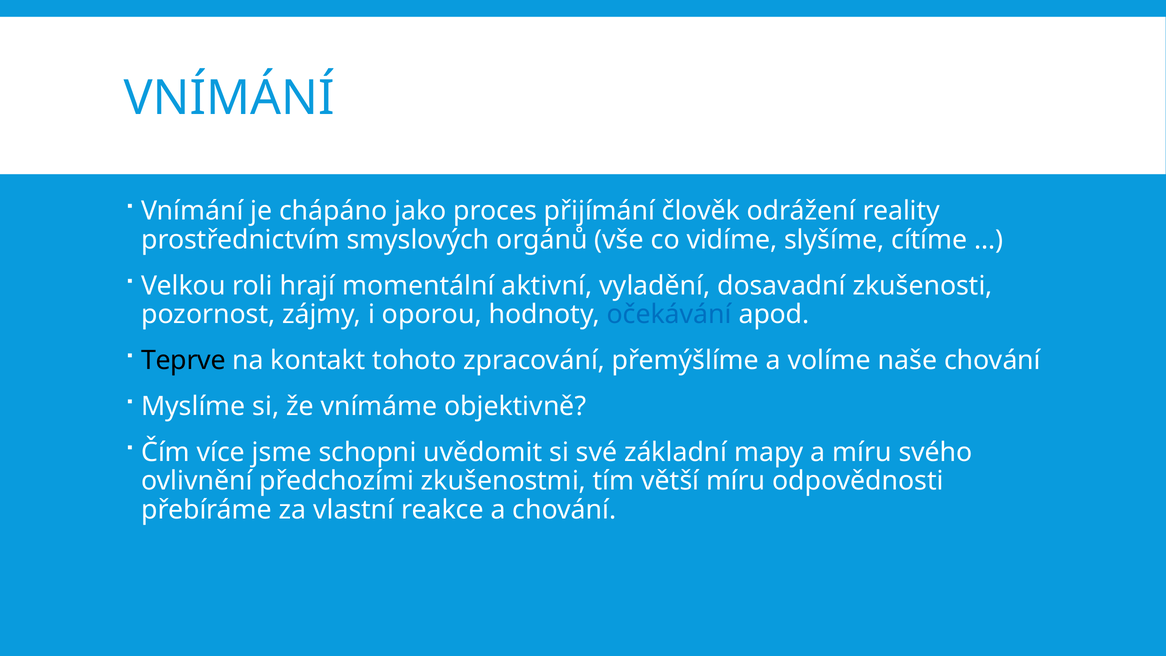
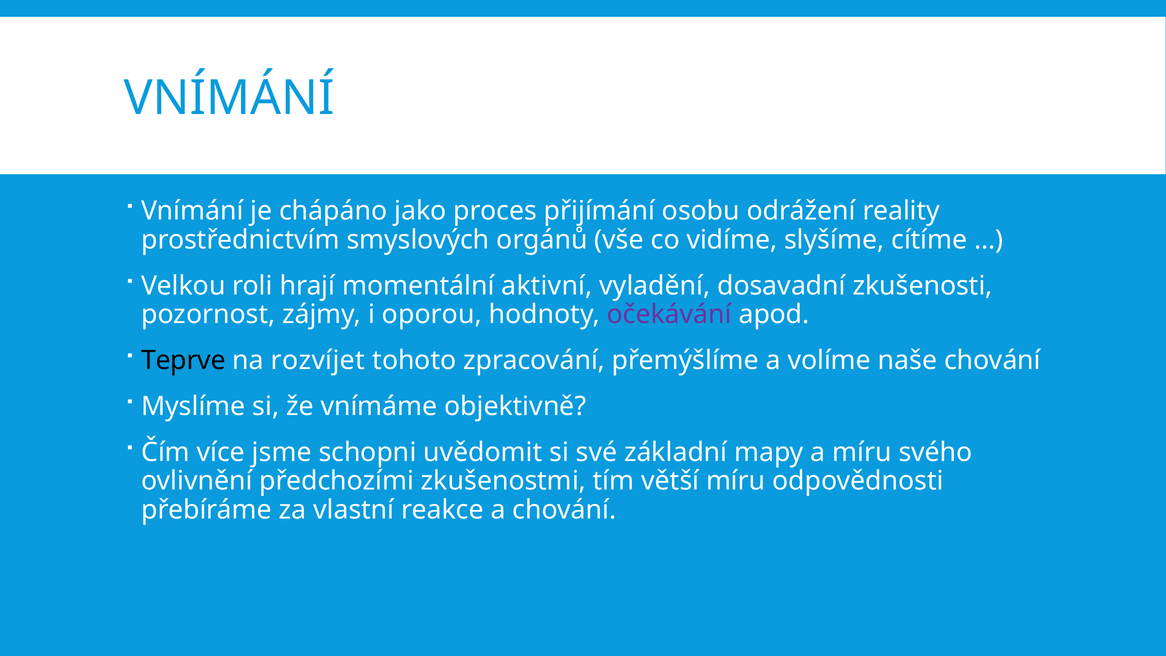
člověk: člověk -> osobu (701, 211)
očekávání colour: blue -> purple (669, 315)
kontakt: kontakt -> rozvíjet (318, 360)
